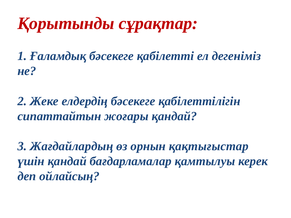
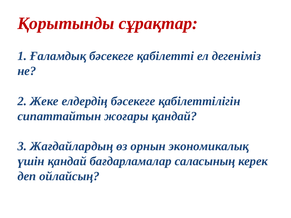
қақтығыстар: қақтығыстар -> экономикалық (209, 146)
қамтылуы: қамтылуы -> саласының (205, 161)
